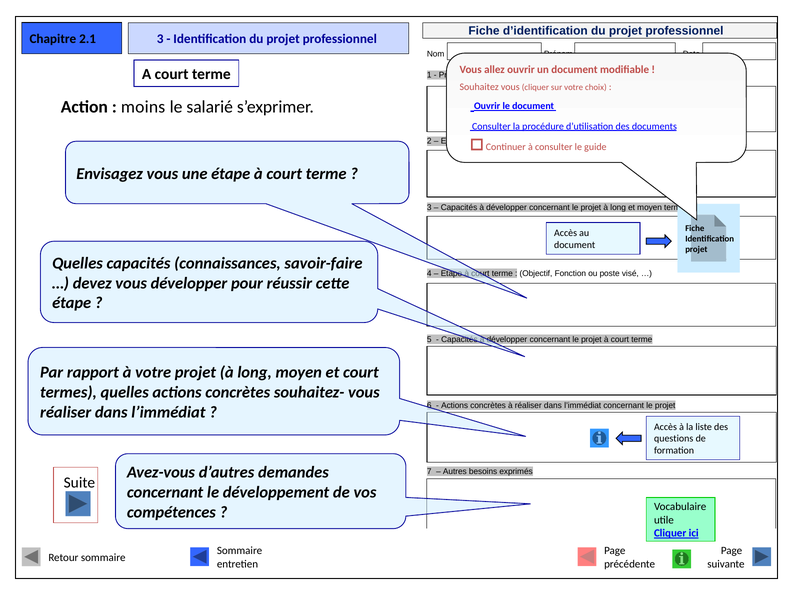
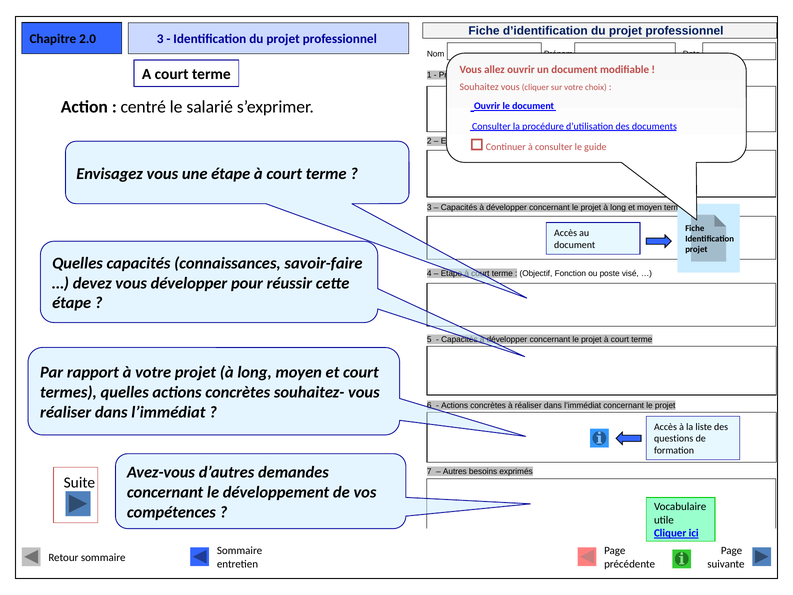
2.1: 2.1 -> 2.0 (88, 39)
moins: moins -> centré (143, 107)
